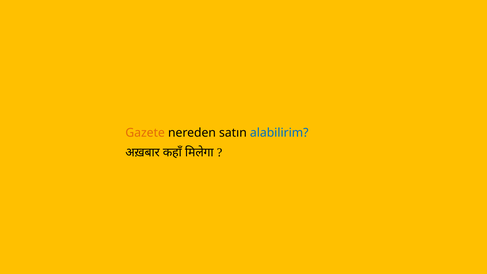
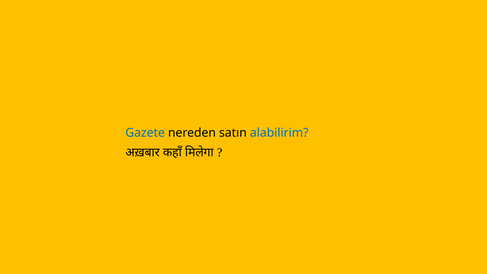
Gazete colour: orange -> blue (145, 133)
